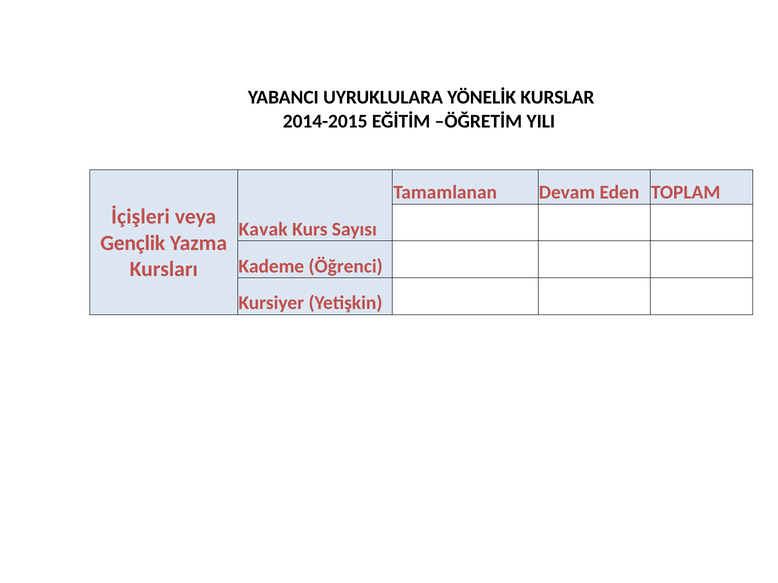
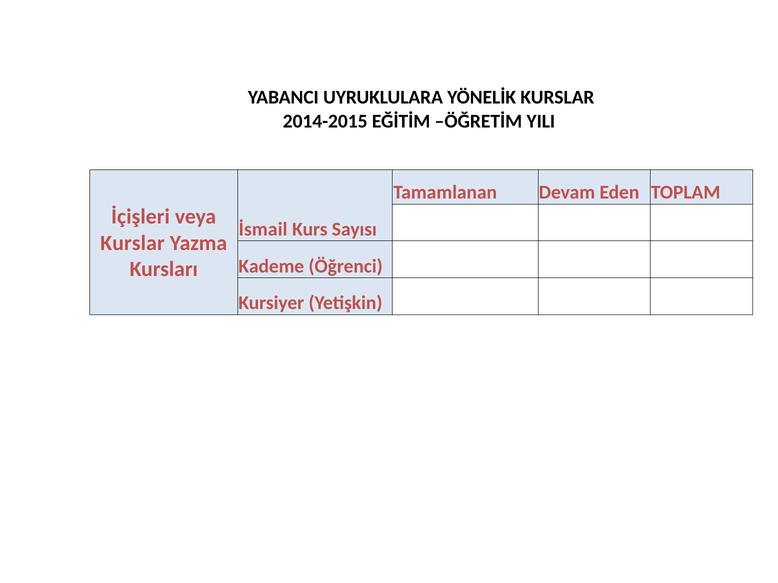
Kavak: Kavak -> İsmail (263, 230)
Gençlik: Gençlik -> Kurslar (133, 243)
